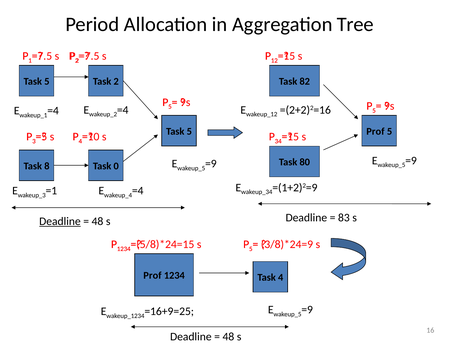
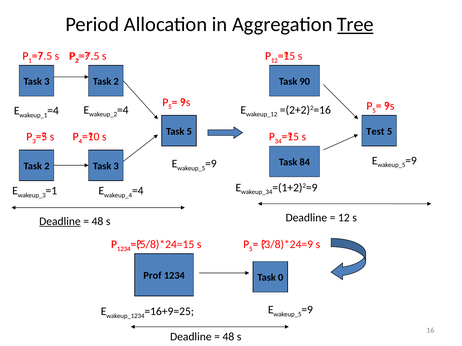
Tree underline: none -> present (355, 25)
5: 5 -> 3 (47, 82)
82: 82 -> 90 (305, 82)
Prof: Prof -> Test (375, 132)
80: 80 -> 84 (305, 162)
8: 8 -> 2 (47, 166)
0: 0 -> 3 (116, 166)
83: 83 -> 12 (344, 218)
Task 4: 4 -> 0 (281, 278)
